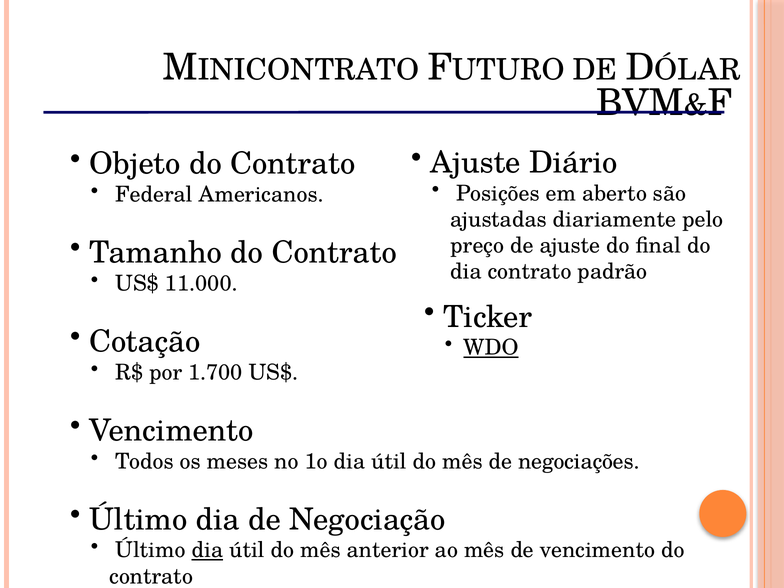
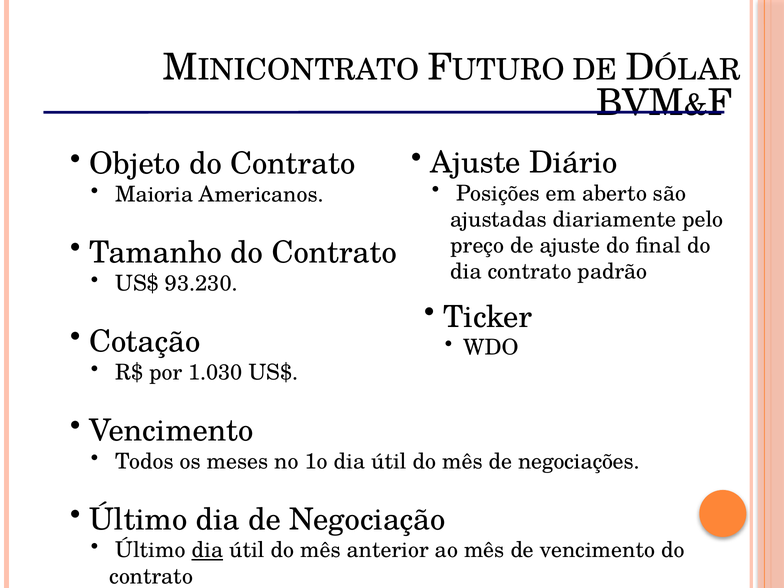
Federal: Federal -> Maioria (154, 195)
11.000: 11.000 -> 93.230 (201, 284)
WDO underline: present -> none (491, 348)
1.700: 1.700 -> 1.030 (215, 372)
